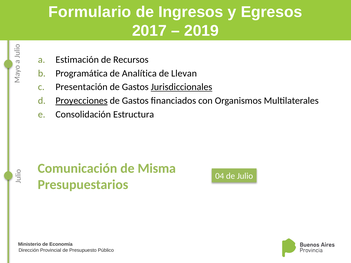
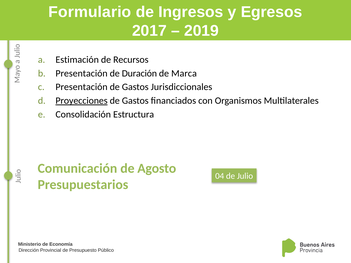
Programática: Programática -> Presentación (82, 73)
Analítica: Analítica -> Duración (139, 73)
Llevan: Llevan -> Marca (184, 73)
Jurisdiccionales underline: present -> none (182, 87)
Misma: Misma -> Agosto (157, 168)
